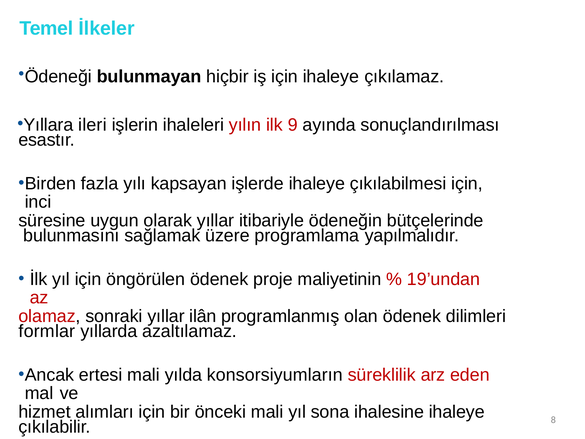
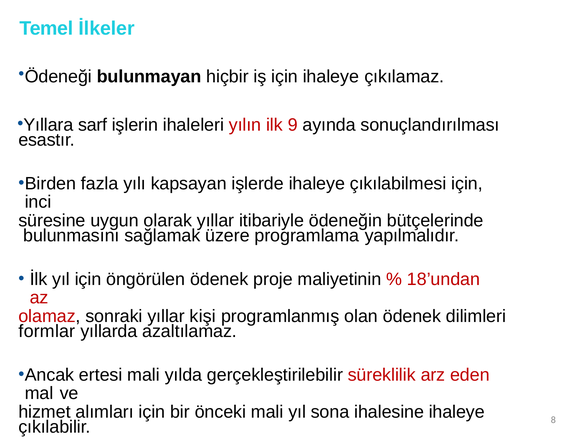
ileri: ileri -> sarf (93, 125)
19’undan: 19’undan -> 18’undan (444, 279)
ilân: ilân -> kişi (203, 316)
konsorsiyumların: konsorsiyumların -> gerçekleştirilebilir (275, 375)
